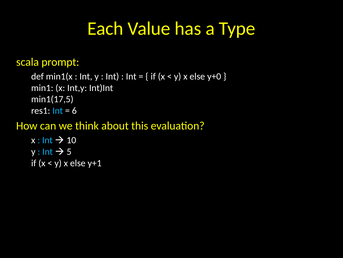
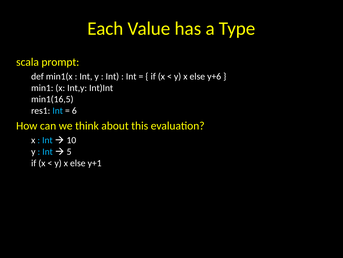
y+0: y+0 -> y+6 (214, 76)
min1(17,5: min1(17,5 -> min1(16,5 (52, 99)
